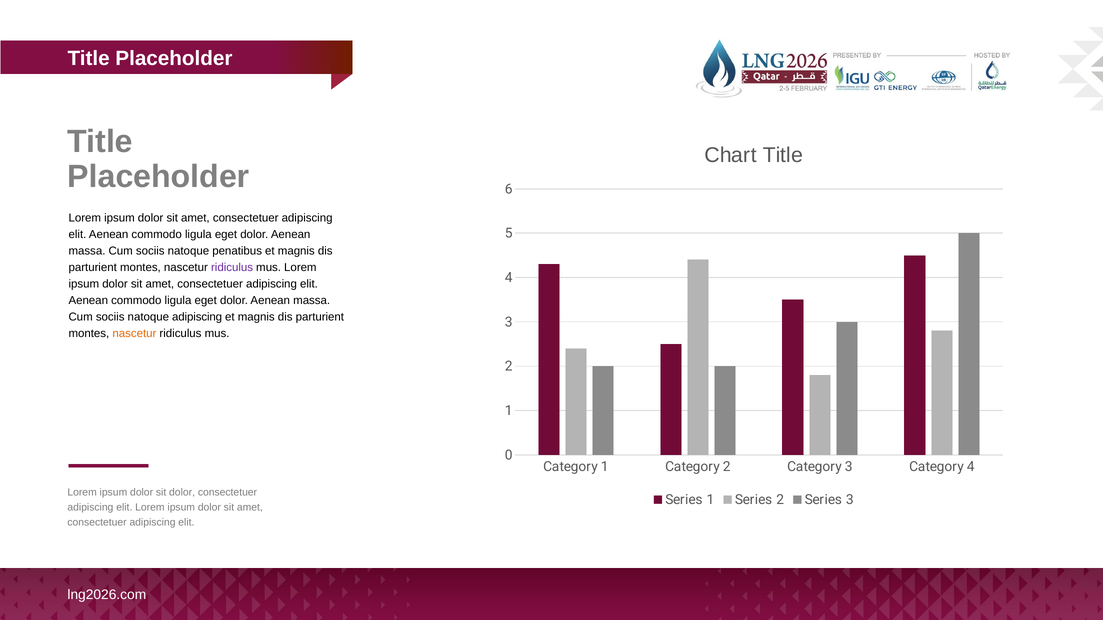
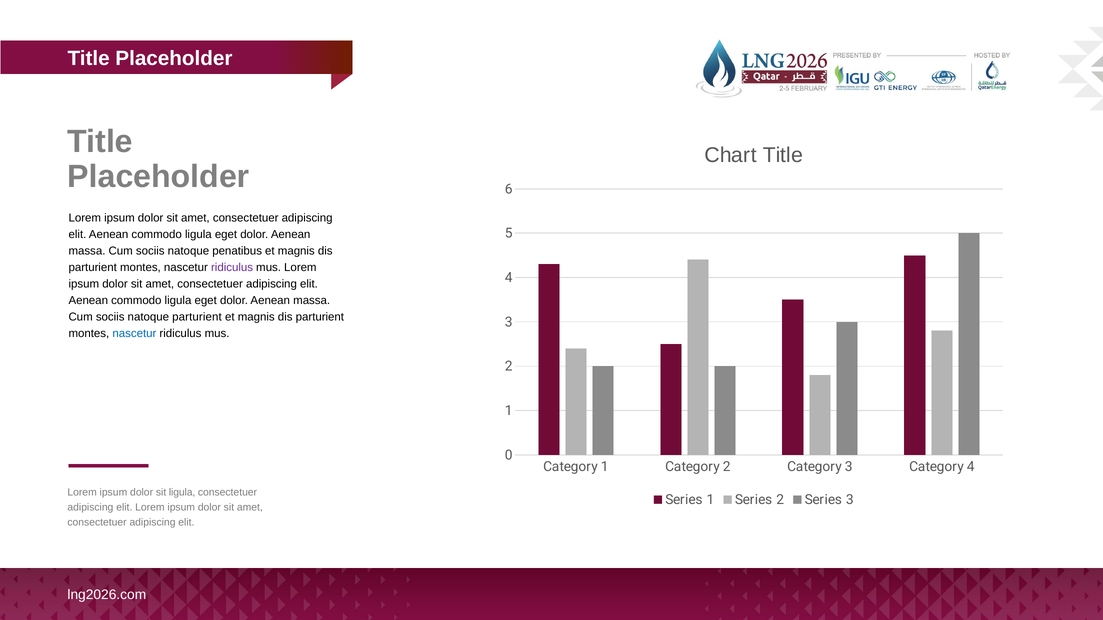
natoque adipiscing: adipiscing -> parturient (197, 317)
nascetur colour: orange -> blue (134, 334)
sit dolor: dolor -> ligula (182, 493)
